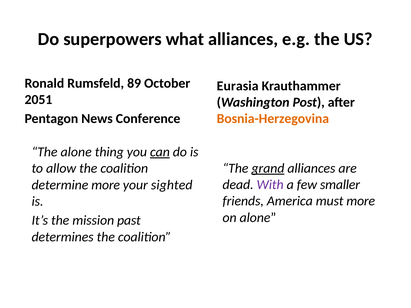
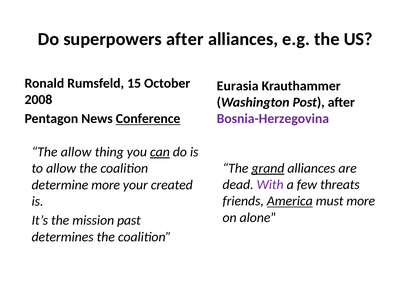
superpowers what: what -> after (185, 39)
89: 89 -> 15 (134, 83)
2051: 2051 -> 2008 (38, 100)
Conference underline: none -> present (148, 119)
Bosnia-Herzegovina colour: orange -> purple (273, 119)
The alone: alone -> allow (76, 152)
smaller: smaller -> threats (340, 185)
sighted: sighted -> created (172, 185)
America underline: none -> present (290, 201)
